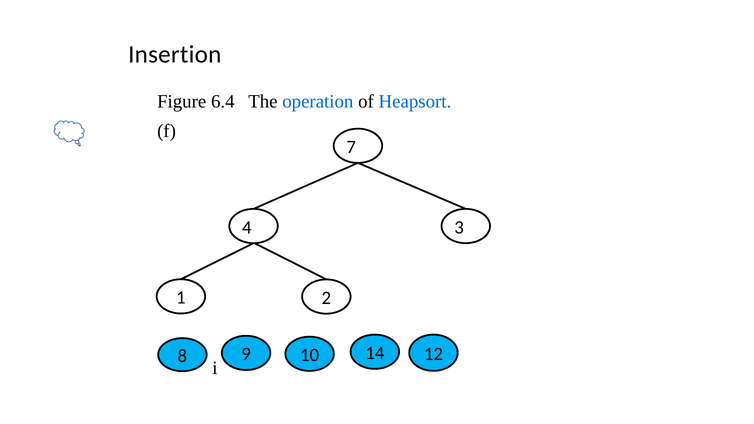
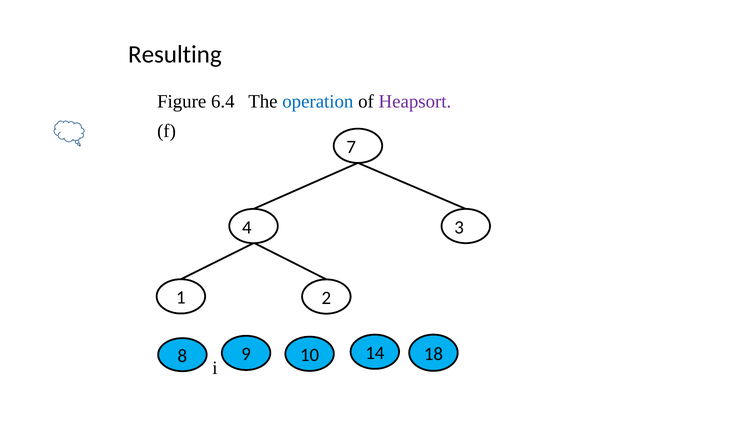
Insertion: Insertion -> Resulting (175, 55)
Heapsort colour: blue -> purple (415, 102)
12: 12 -> 18 (433, 354)
